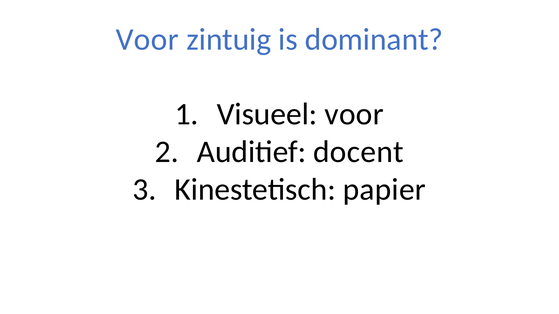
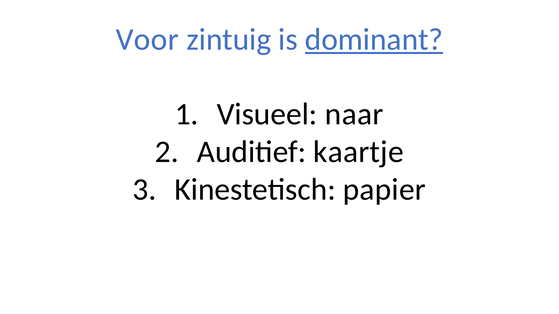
dominant underline: none -> present (374, 40)
Visueel voor: voor -> naar (354, 114)
docent: docent -> kaartje (358, 152)
